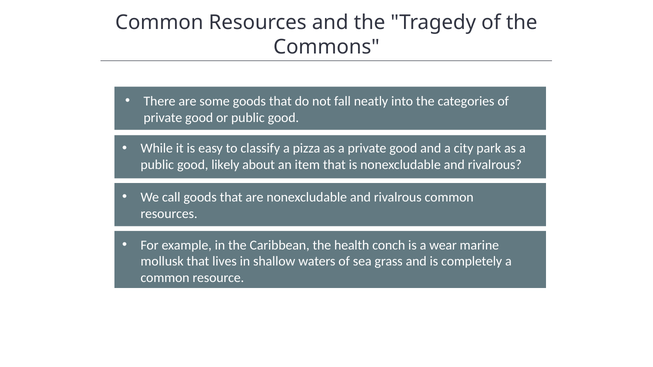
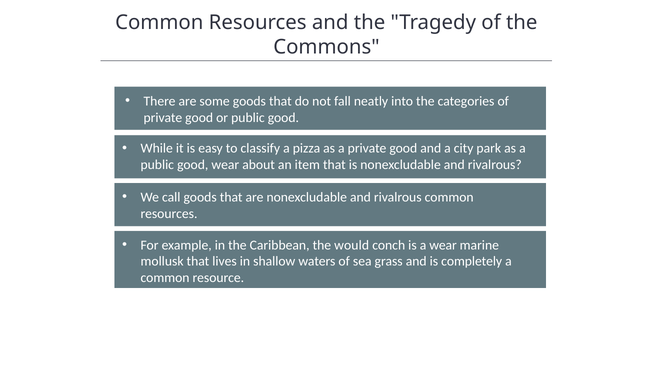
good likely: likely -> wear (225, 165)
health: health -> would (352, 245)
